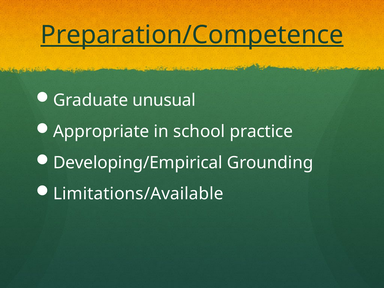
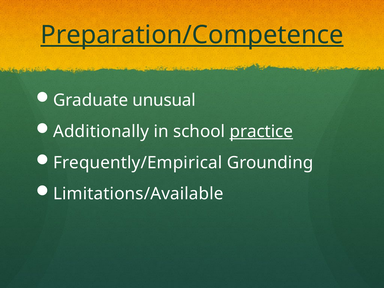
Appropriate: Appropriate -> Additionally (101, 132)
practice underline: none -> present (261, 132)
Developing/Empirical: Developing/Empirical -> Frequently/Empirical (138, 163)
